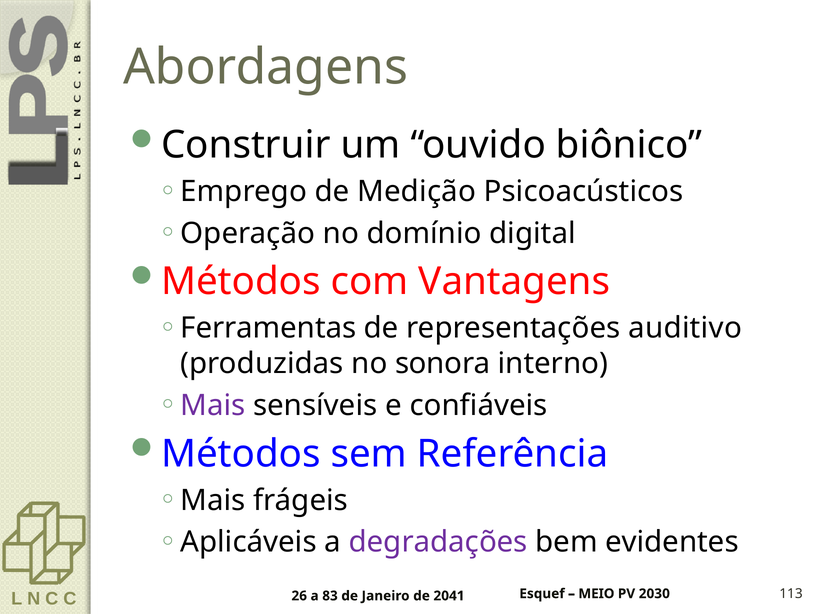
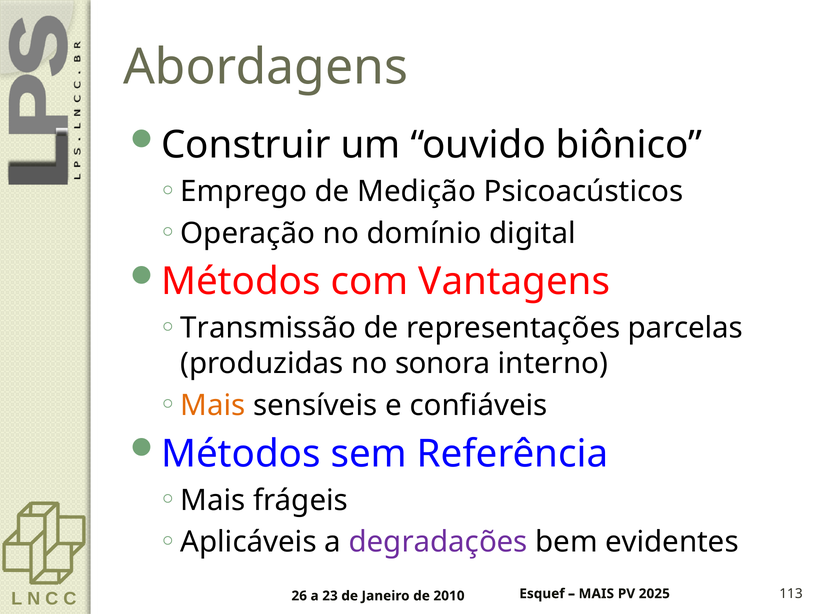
Ferramentas: Ferramentas -> Transmissão (268, 328)
auditivo: auditivo -> parcelas (685, 328)
Mais colour: purple -> orange (213, 405)
MEIO: MEIO -> MAIS (596, 593)
2030: 2030 -> 2025 (654, 593)
83: 83 -> 23 (330, 595)
2041: 2041 -> 2010 (449, 595)
